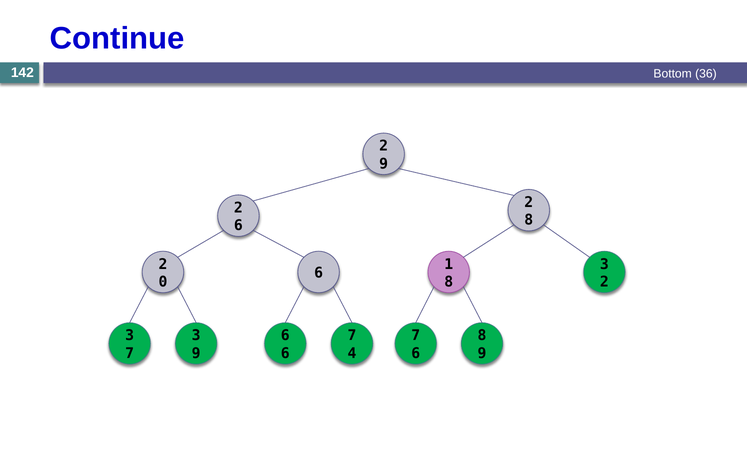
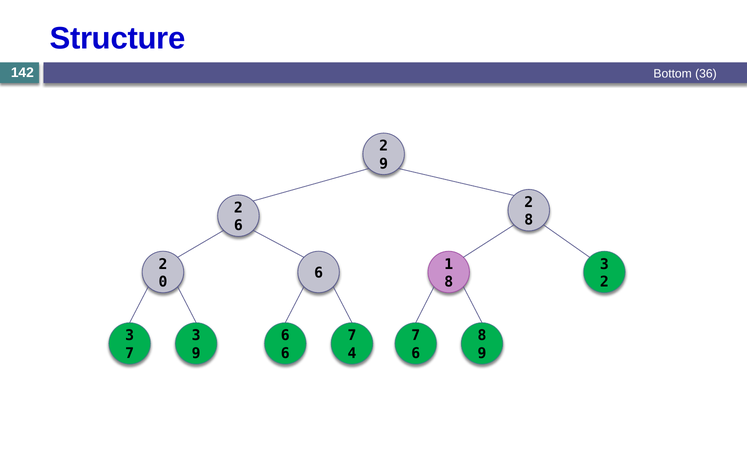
Continue: Continue -> Structure (117, 39)
